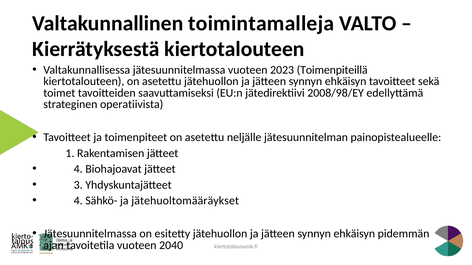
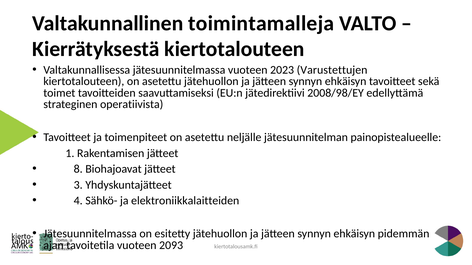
Toimenpiteillä: Toimenpiteillä -> Varustettujen (332, 70)
4: 4 -> 8 (78, 169)
jätehuoltomääräykset: jätehuoltomääräykset -> elektroniikkalaitteiden (185, 201)
2040: 2040 -> 2093 (171, 246)
